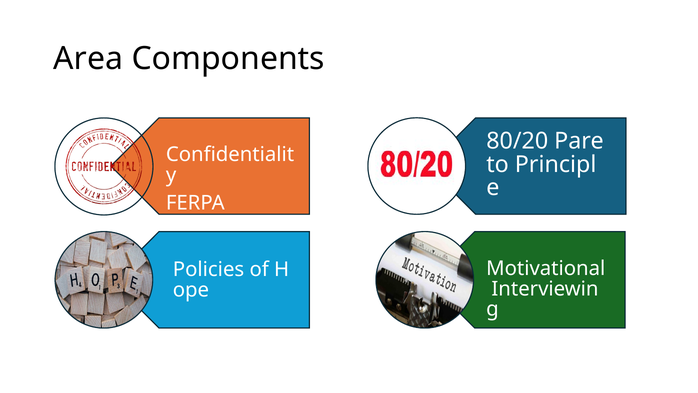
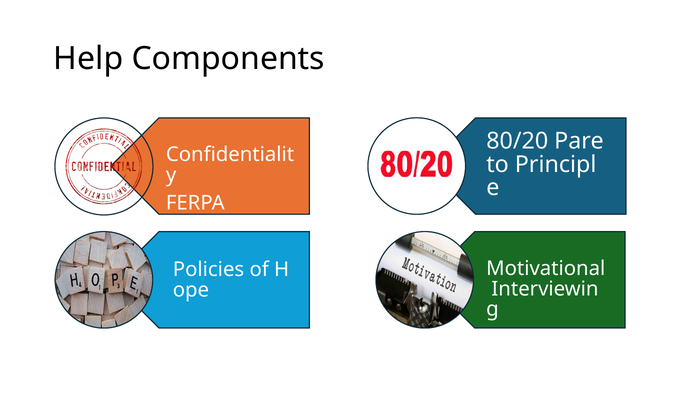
Area: Area -> Help (88, 59)
